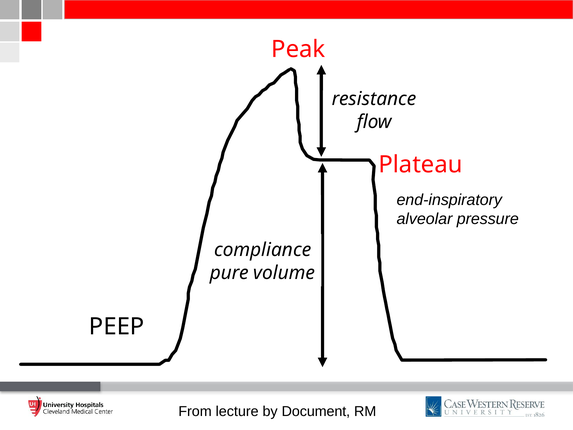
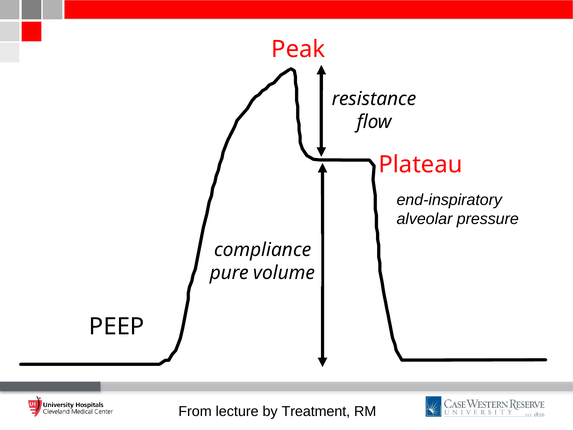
Document: Document -> Treatment (316, 411)
